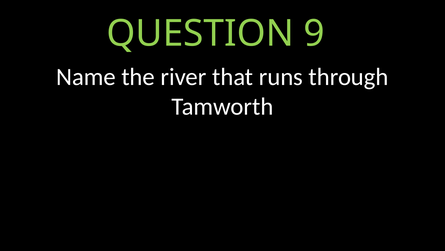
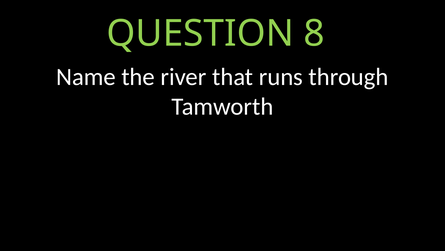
9: 9 -> 8 (314, 33)
